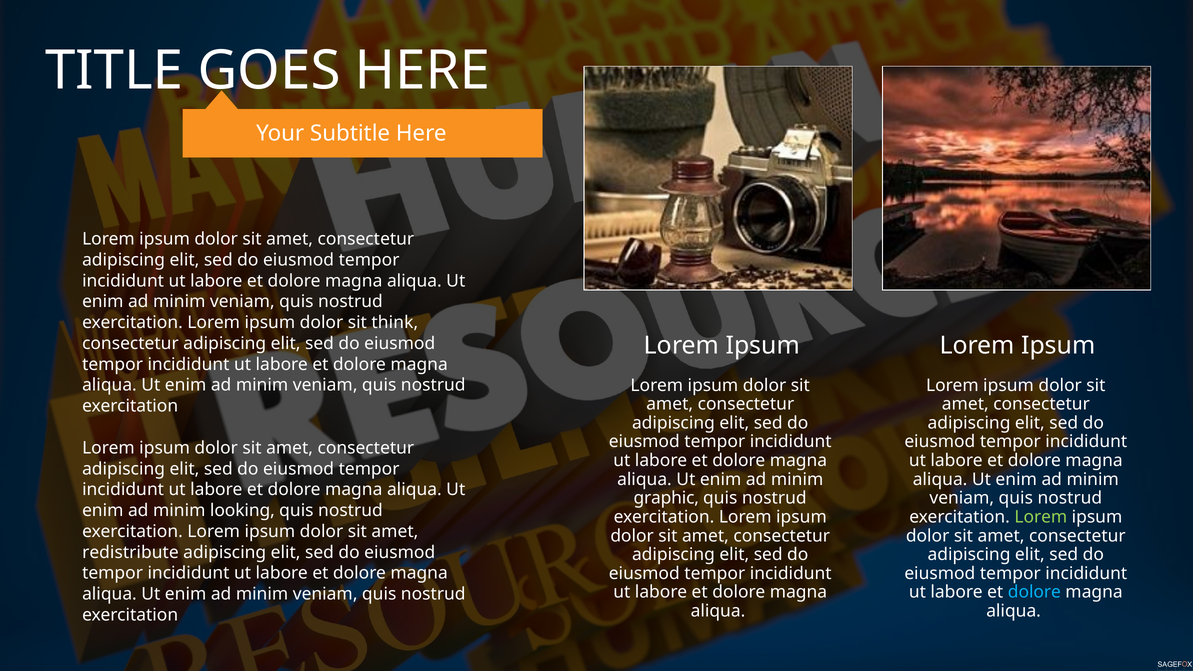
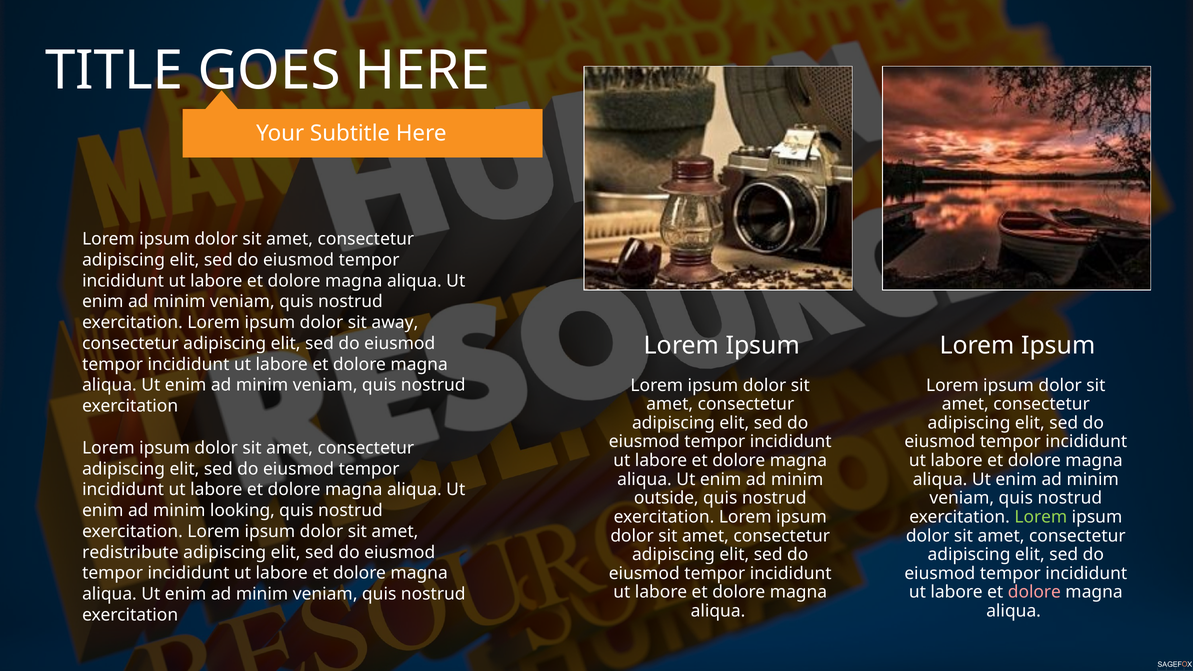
think: think -> away (395, 323)
graphic: graphic -> outside (666, 498)
dolore colour: light blue -> pink (1034, 592)
